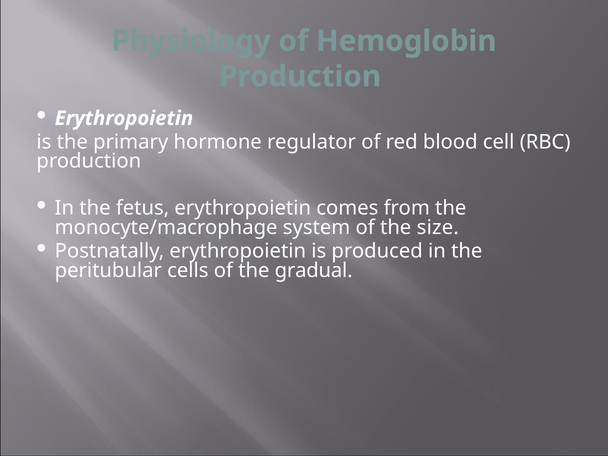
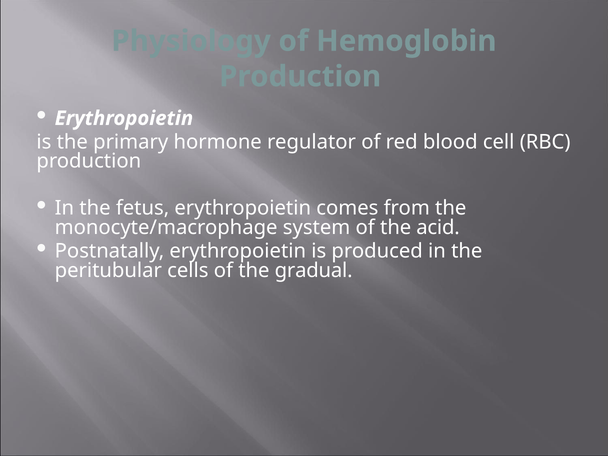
size: size -> acid (438, 228)
